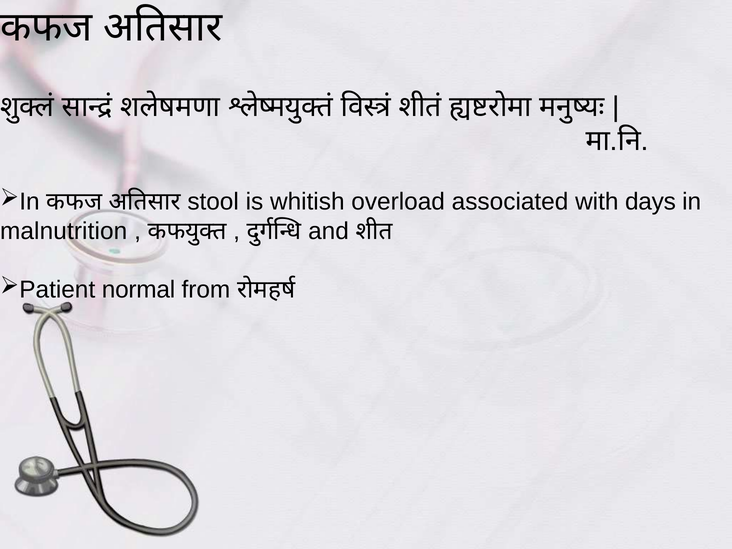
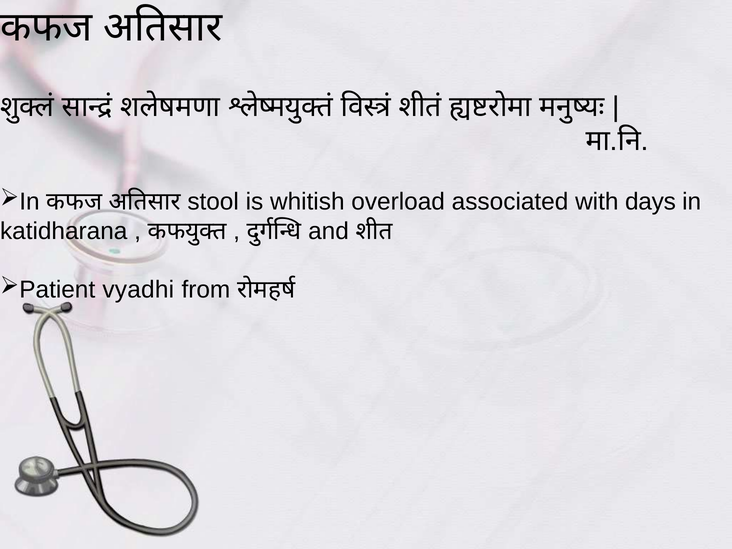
malnutrition: malnutrition -> katidharana (64, 231)
normal: normal -> vyadhi (138, 290)
